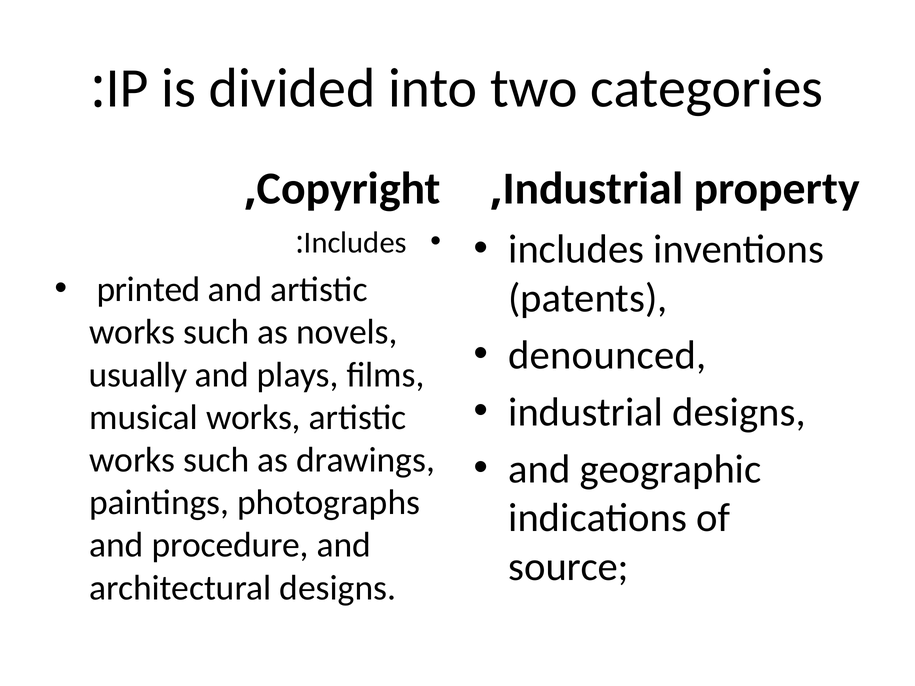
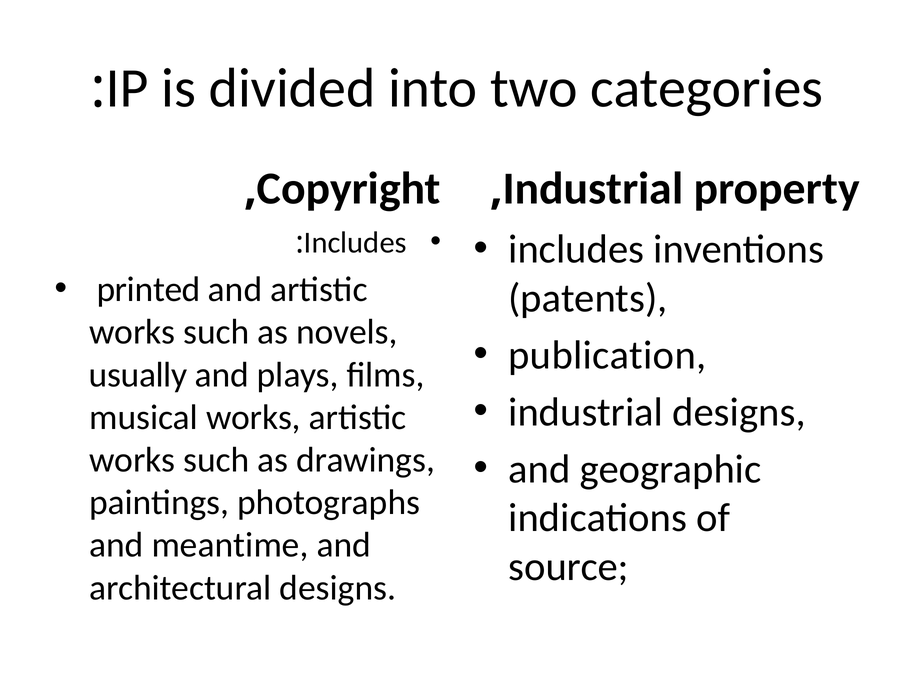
denounced: denounced -> publication (607, 355)
procedure: procedure -> meantime (230, 545)
